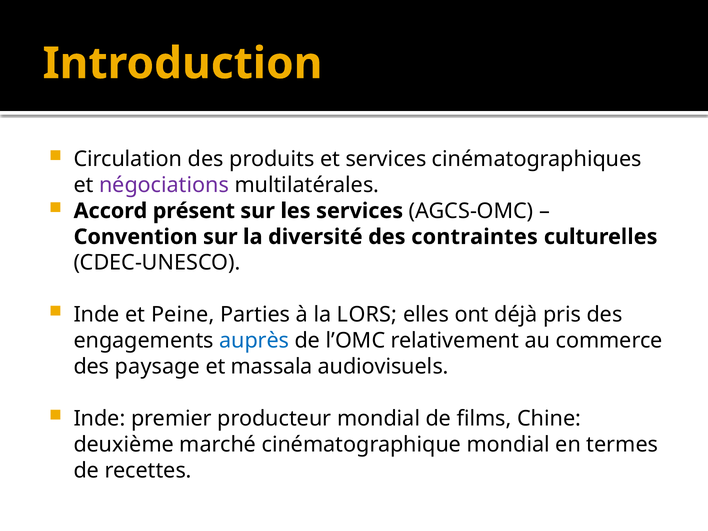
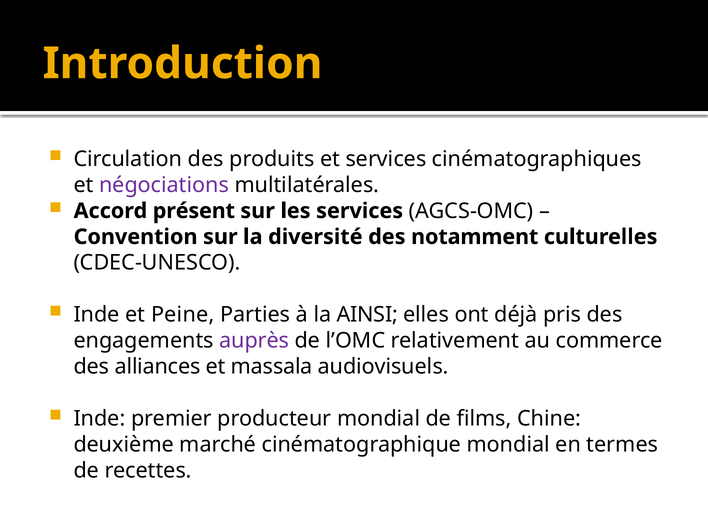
contraintes: contraintes -> notamment (475, 237)
LORS: LORS -> AINSI (367, 315)
auprès colour: blue -> purple (254, 341)
paysage: paysage -> alliances (158, 367)
